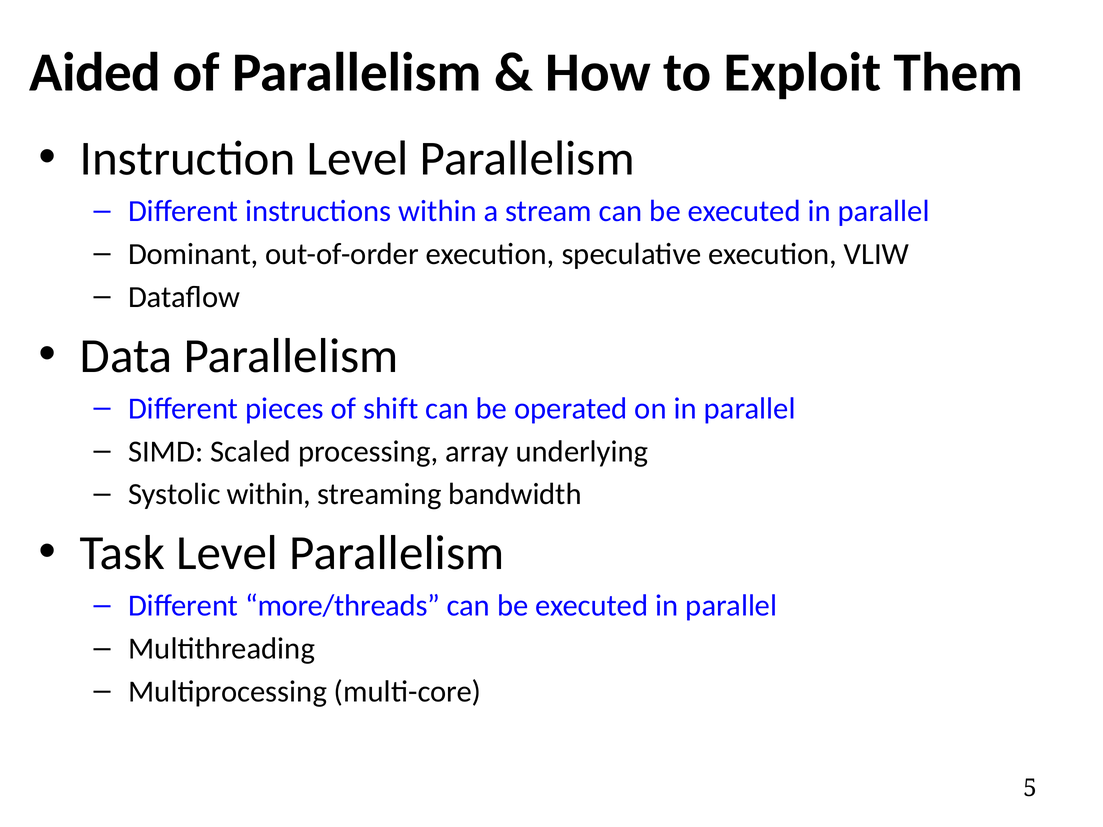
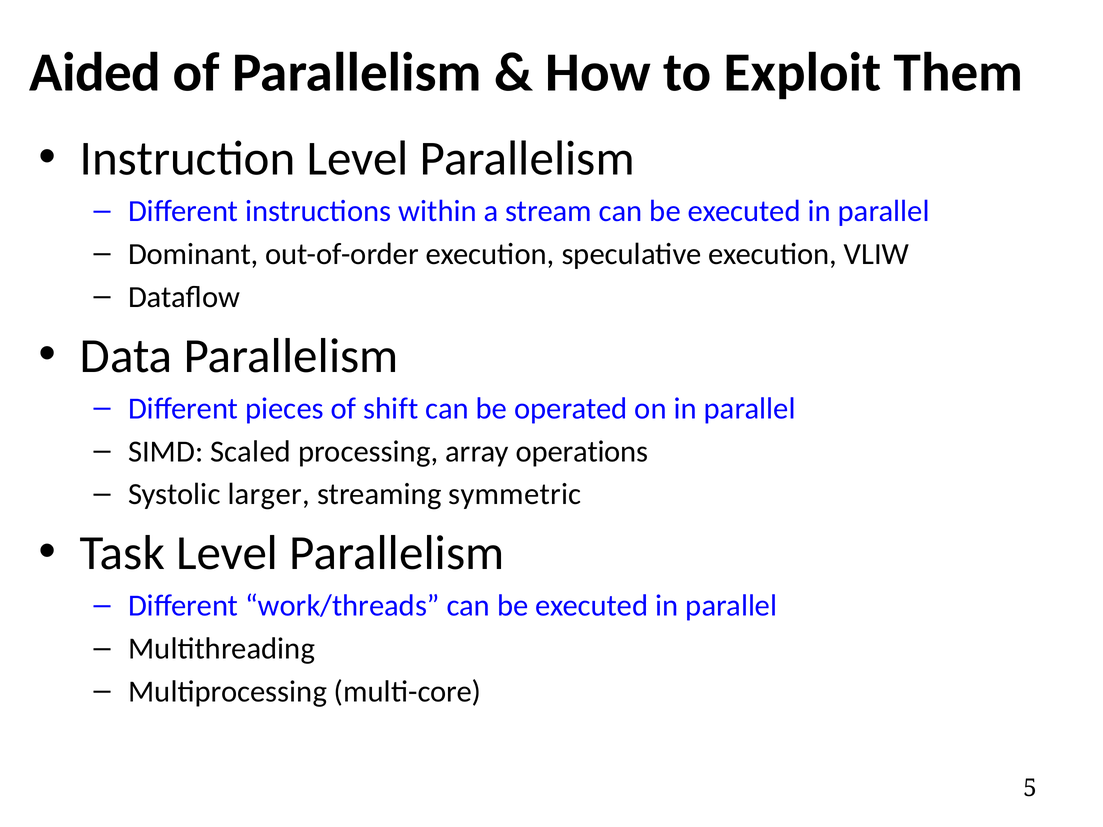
underlying: underlying -> operations (582, 452)
Systolic within: within -> larger (269, 494)
bandwidth: bandwidth -> symmetric (515, 494)
more/threads: more/threads -> work/threads (342, 606)
